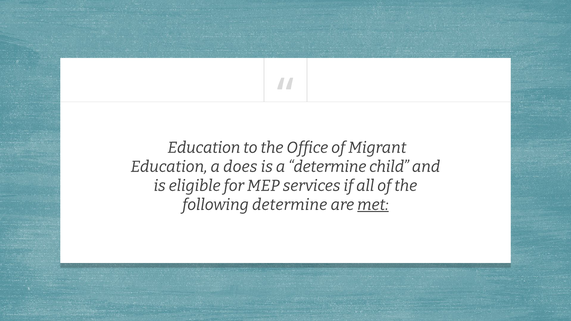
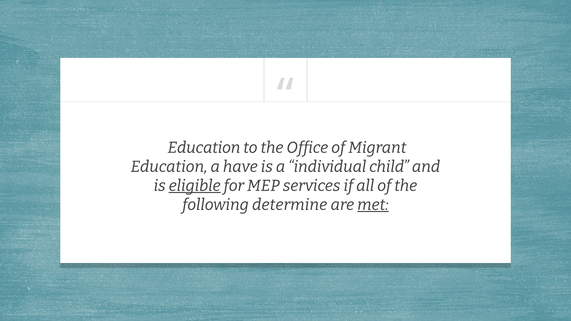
does: does -> have (240, 167)
a determine: determine -> individual (327, 167)
eligible underline: none -> present (195, 186)
